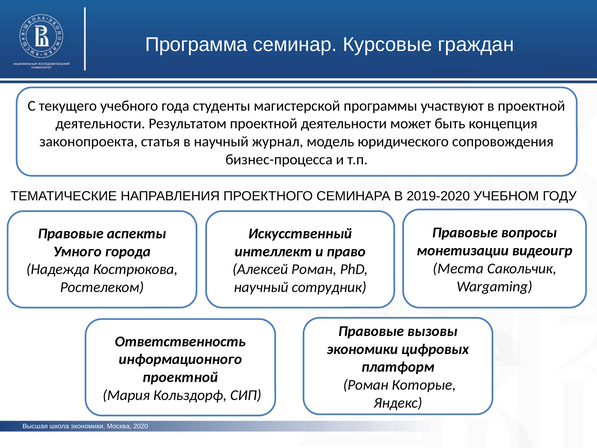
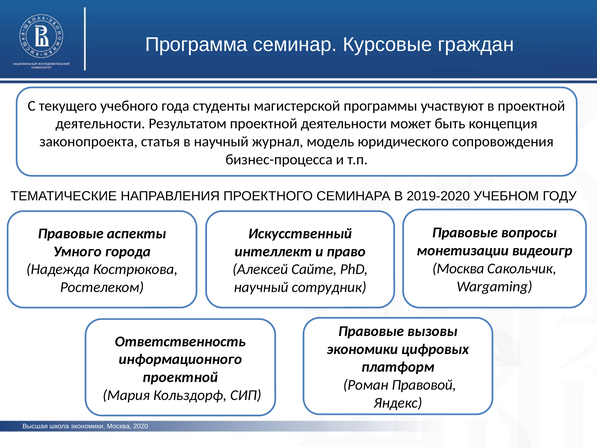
Места: Места -> Москва (458, 268)
Алексей Роман: Роман -> Сайте (314, 269)
Которые: Которые -> Правовой (424, 385)
